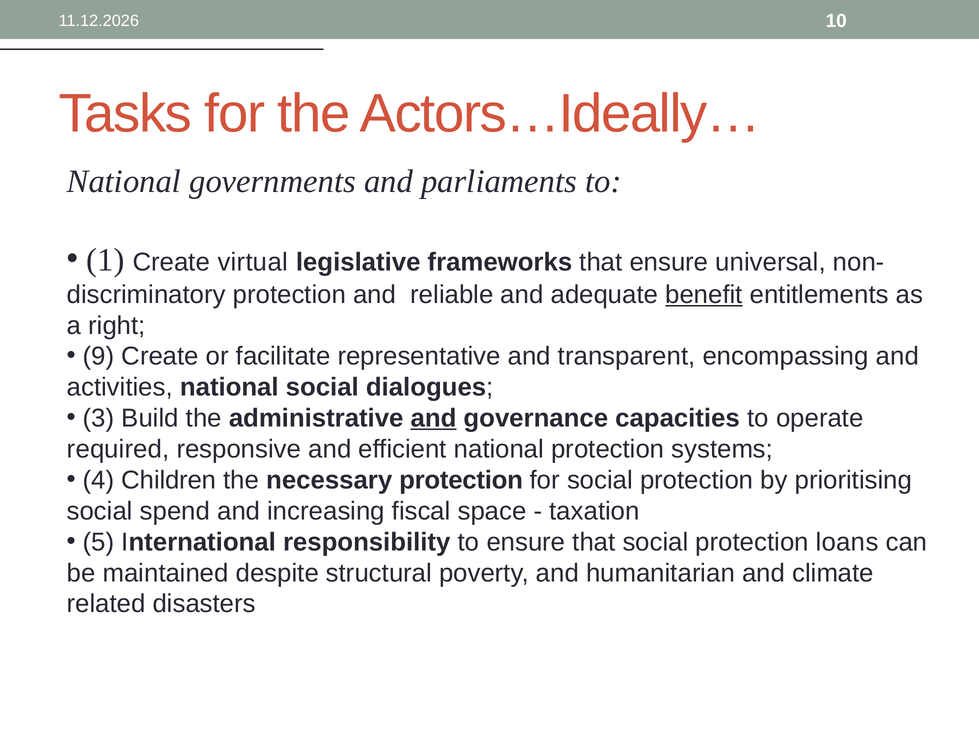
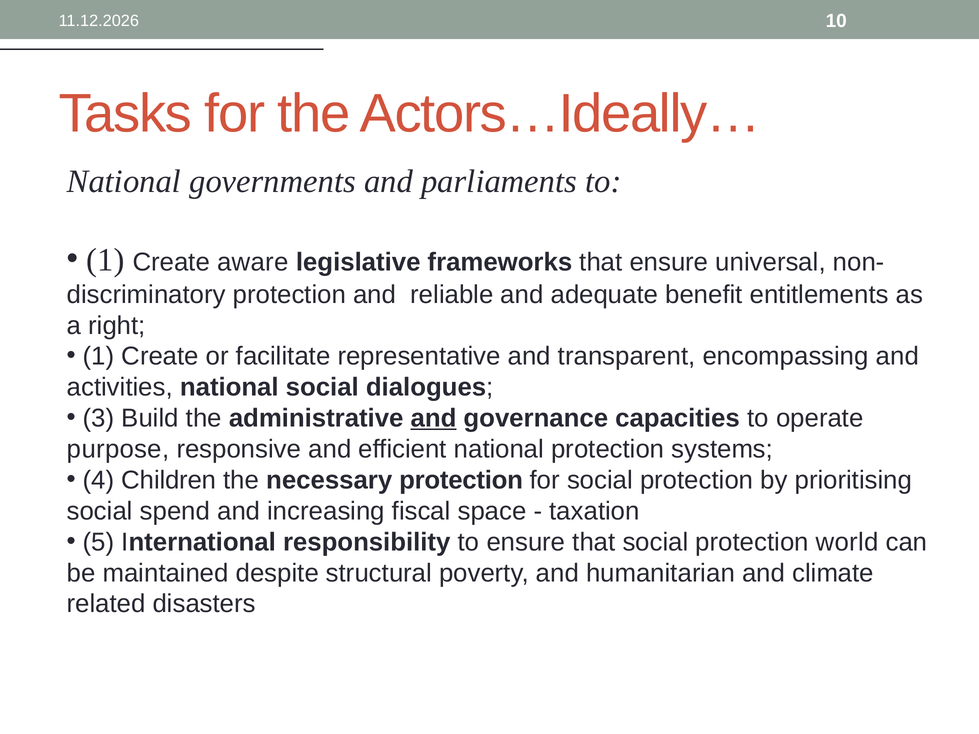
virtual: virtual -> aware (253, 262)
benefit underline: present -> none (704, 295)
9: 9 -> 1 (99, 357)
required: required -> purpose (118, 449)
loans: loans -> world (847, 542)
